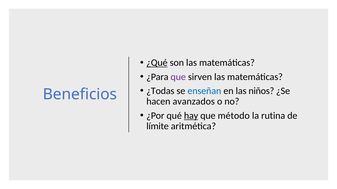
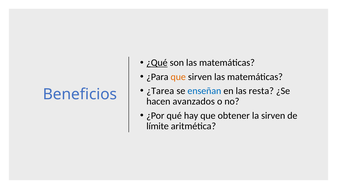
que colour: purple -> orange (178, 77)
¿Todas: ¿Todas -> ¿Tarea (160, 91)
niños: niños -> resta (261, 91)
hay underline: present -> none (191, 116)
método: método -> obtener (234, 116)
la rutina: rutina -> sirven (273, 116)
